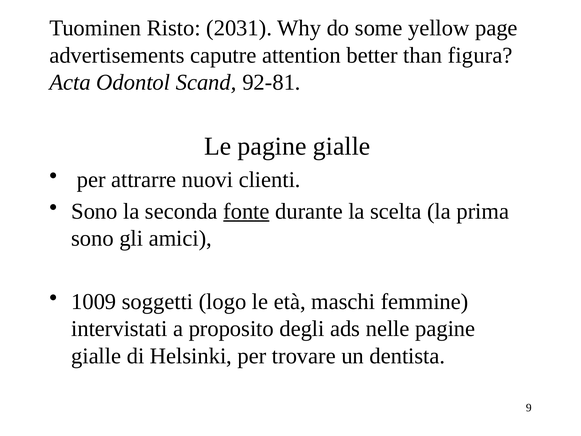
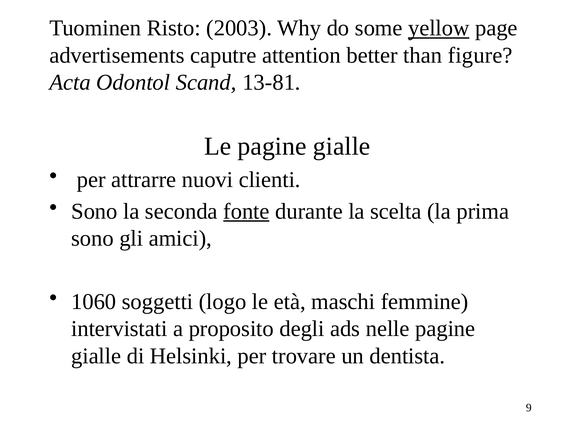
2031: 2031 -> 2003 (239, 28)
yellow underline: none -> present (439, 28)
figura: figura -> figure (480, 55)
92-81: 92-81 -> 13-81 (271, 82)
1009: 1009 -> 1060 (94, 302)
